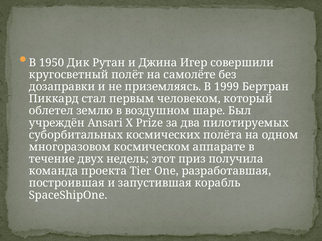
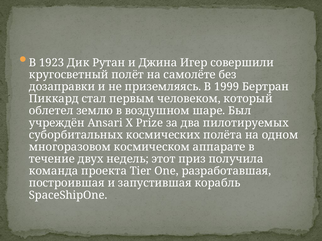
1950: 1950 -> 1923 (52, 63)
